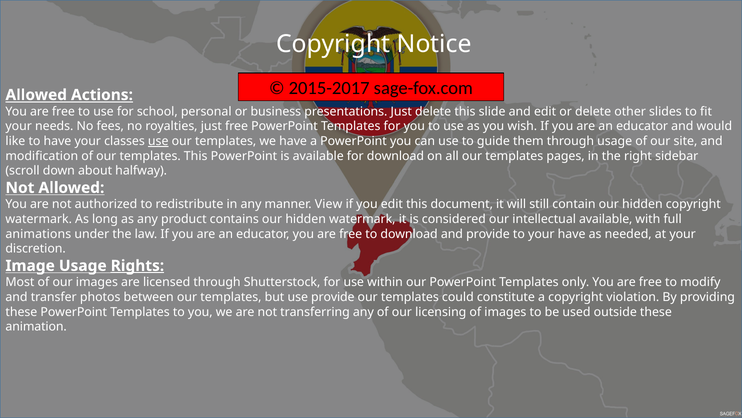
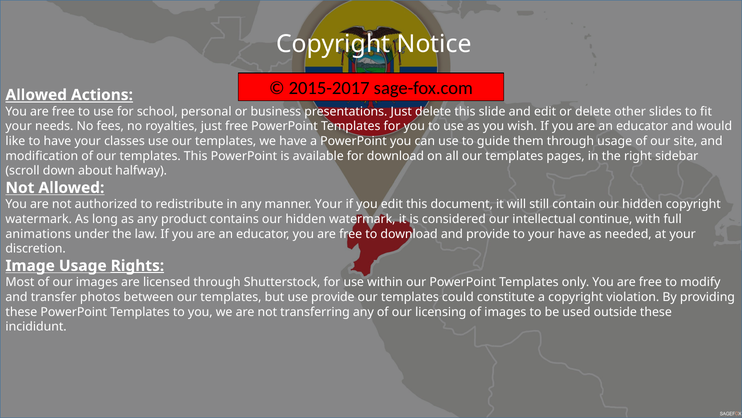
use underline: present -> none (158, 141)
manner View: View -> Your (329, 204)
intellectual available: available -> continue (606, 219)
animation: animation -> incididunt (36, 326)
